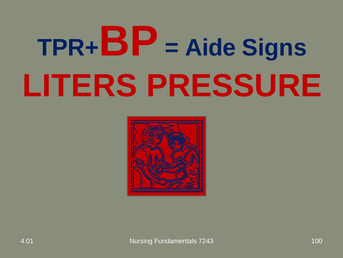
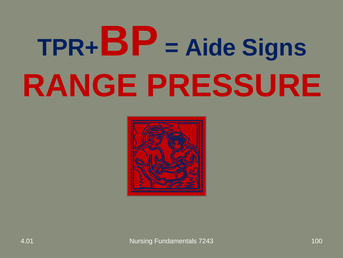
LITERS: LITERS -> RANGE (80, 85)
